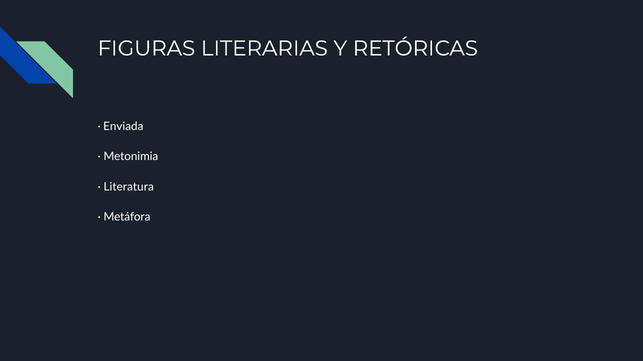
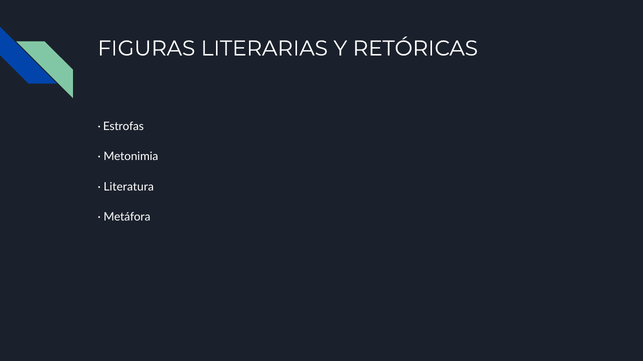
Enviada: Enviada -> Estrofas (123, 127)
